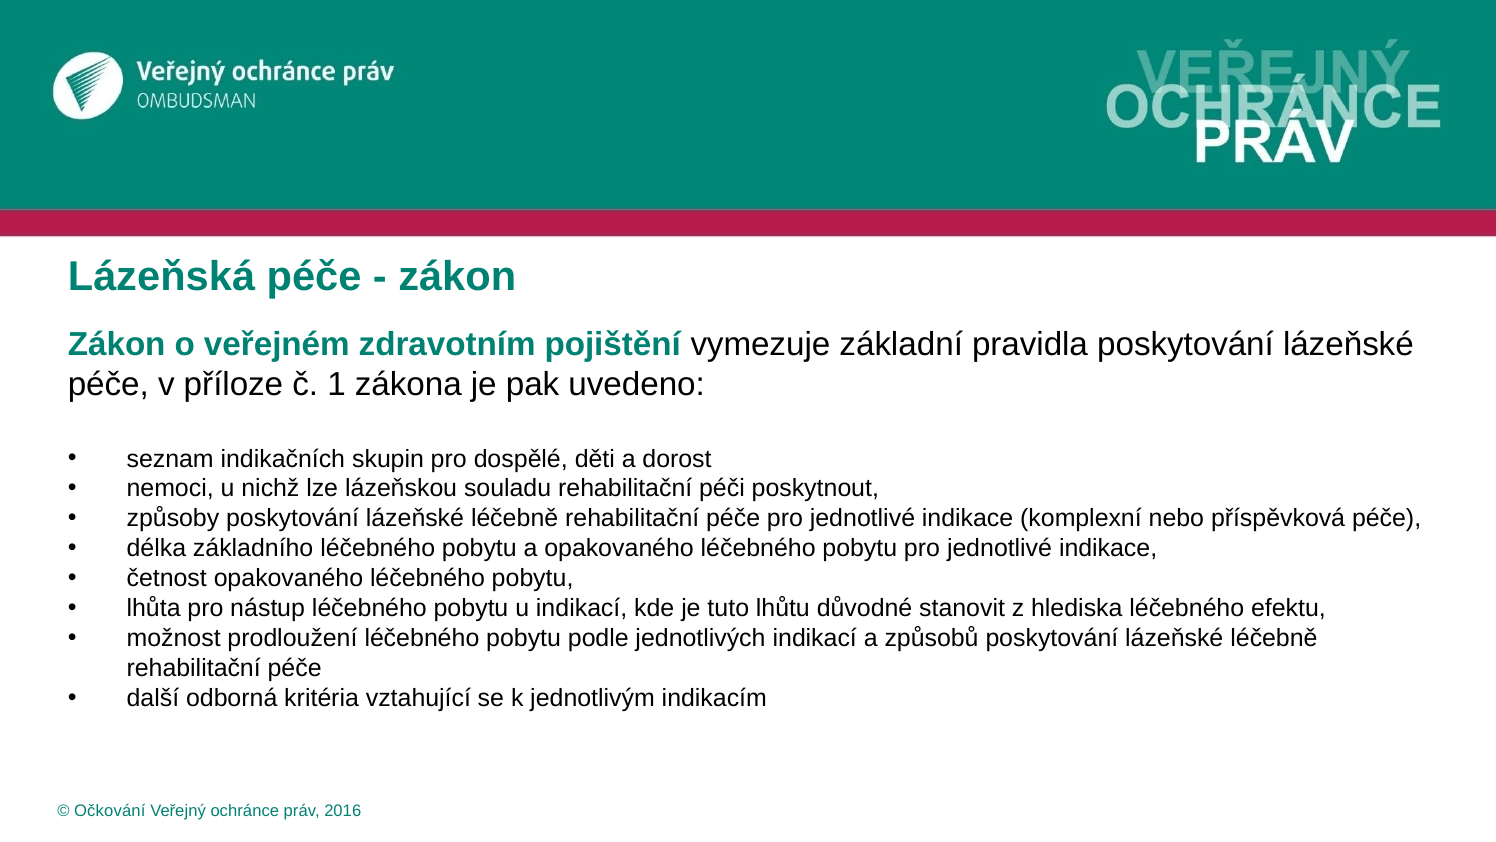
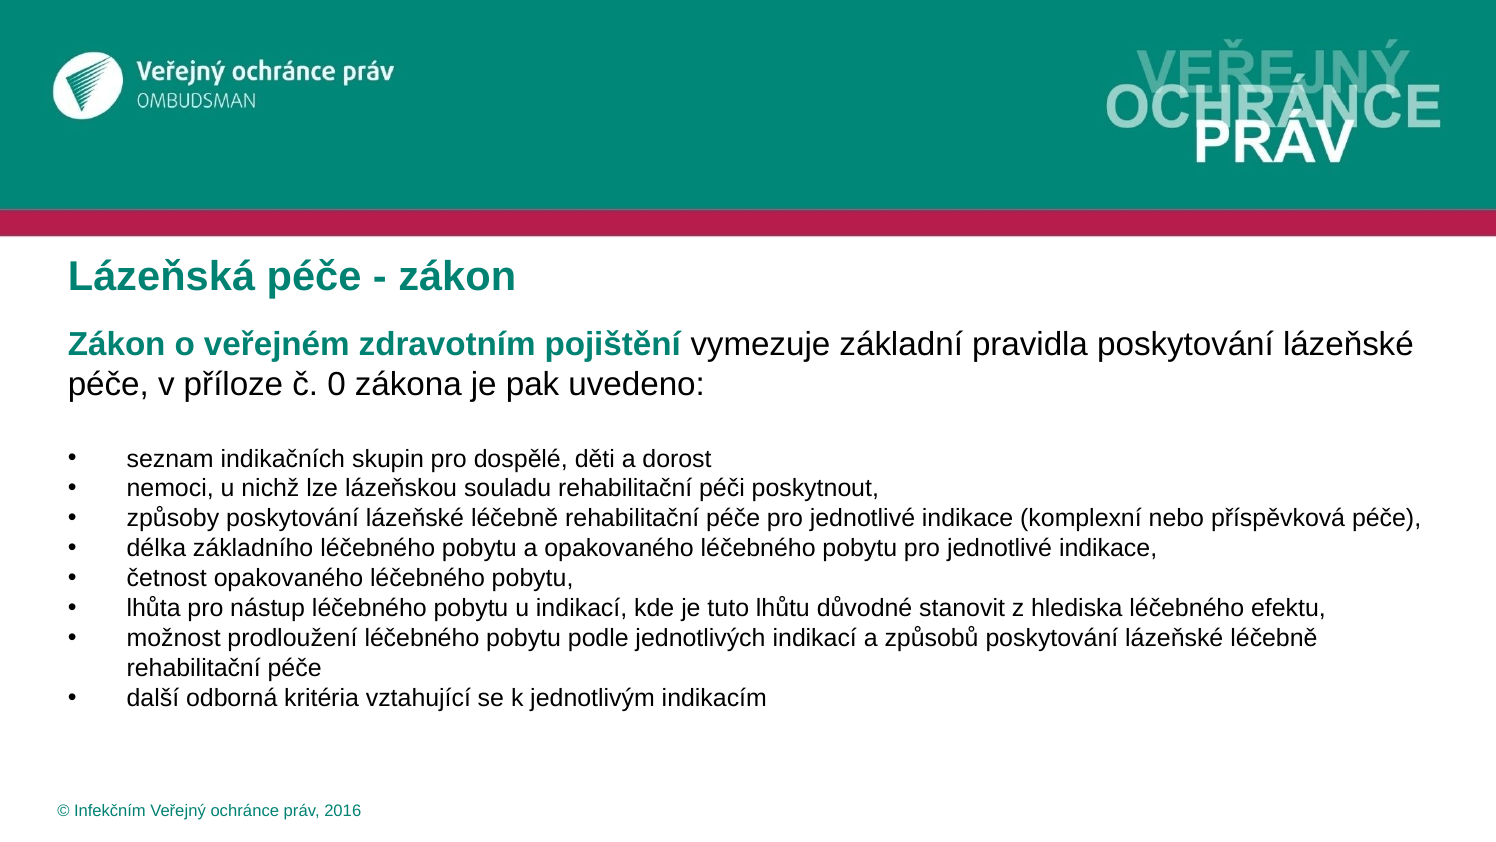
1: 1 -> 0 (337, 384)
Očkování: Očkování -> Infekčním (110, 810)
